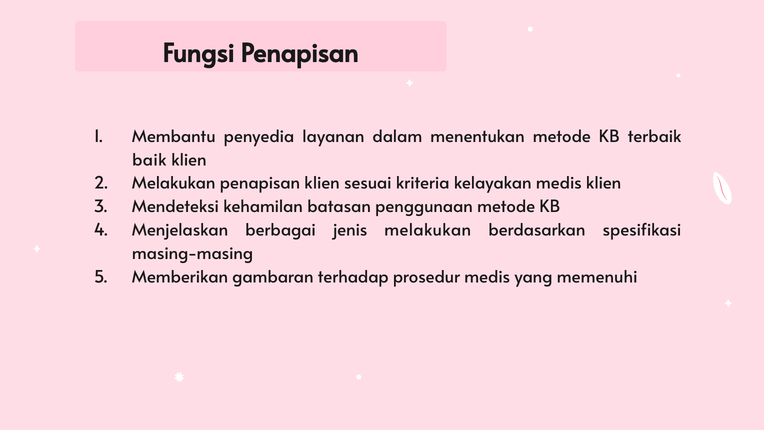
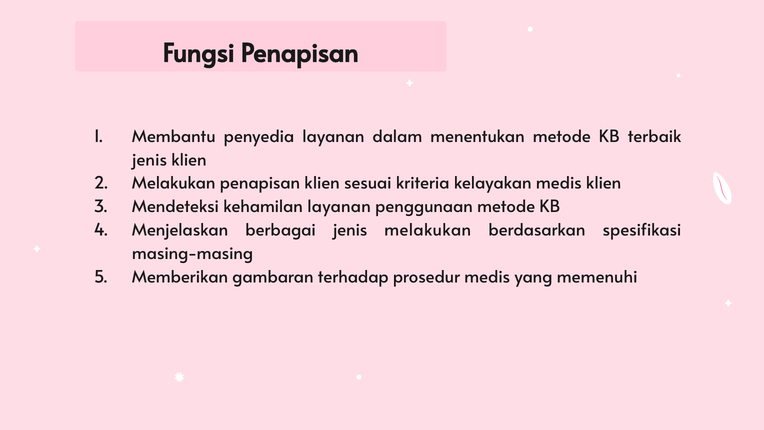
baik: baik -> jenis (149, 160)
kehamilan batasan: batasan -> layanan (339, 207)
